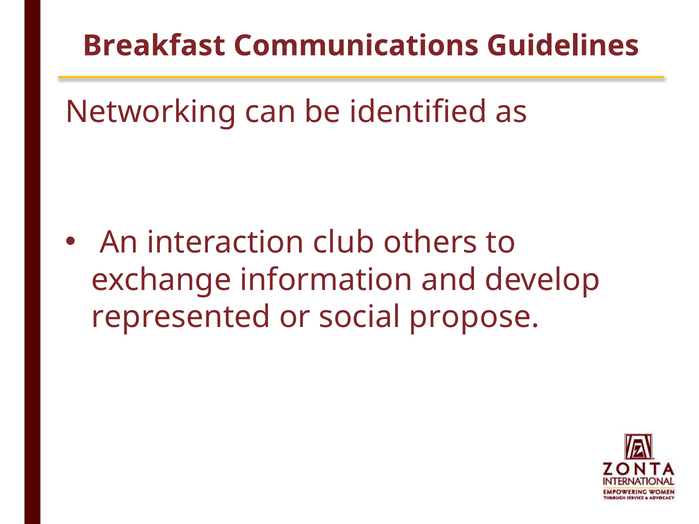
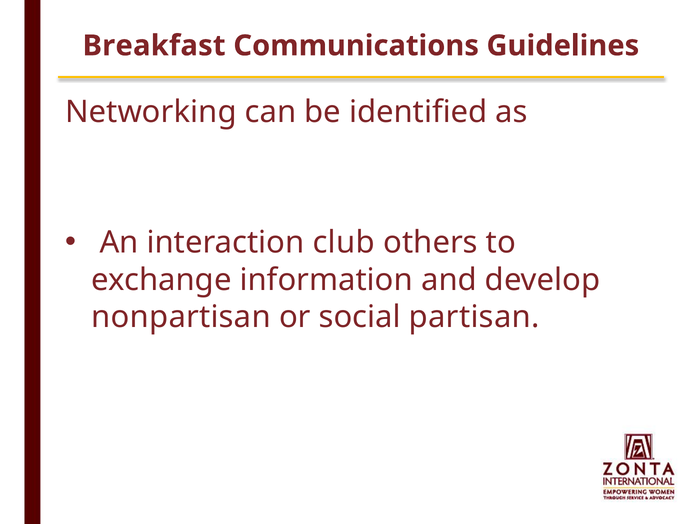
represented: represented -> nonpartisan (181, 317)
propose: propose -> partisan (474, 317)
